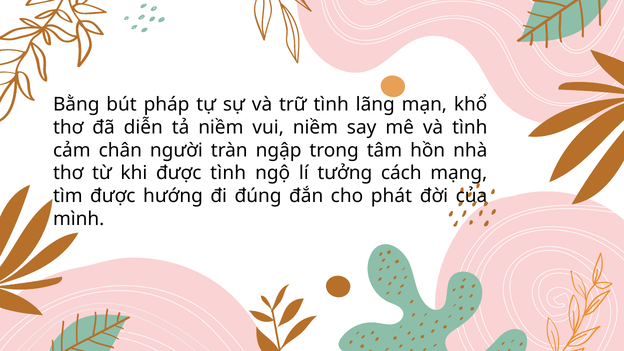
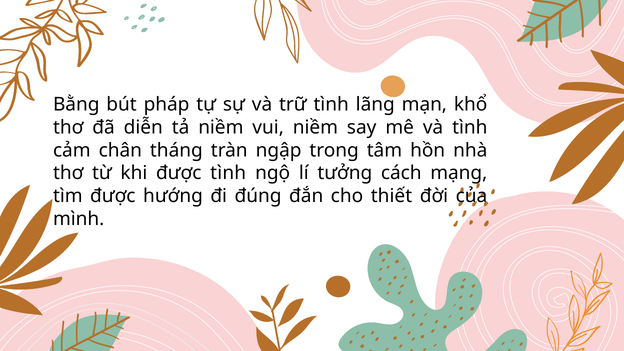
người: người -> tháng (176, 150)
phát: phát -> thiết (391, 196)
